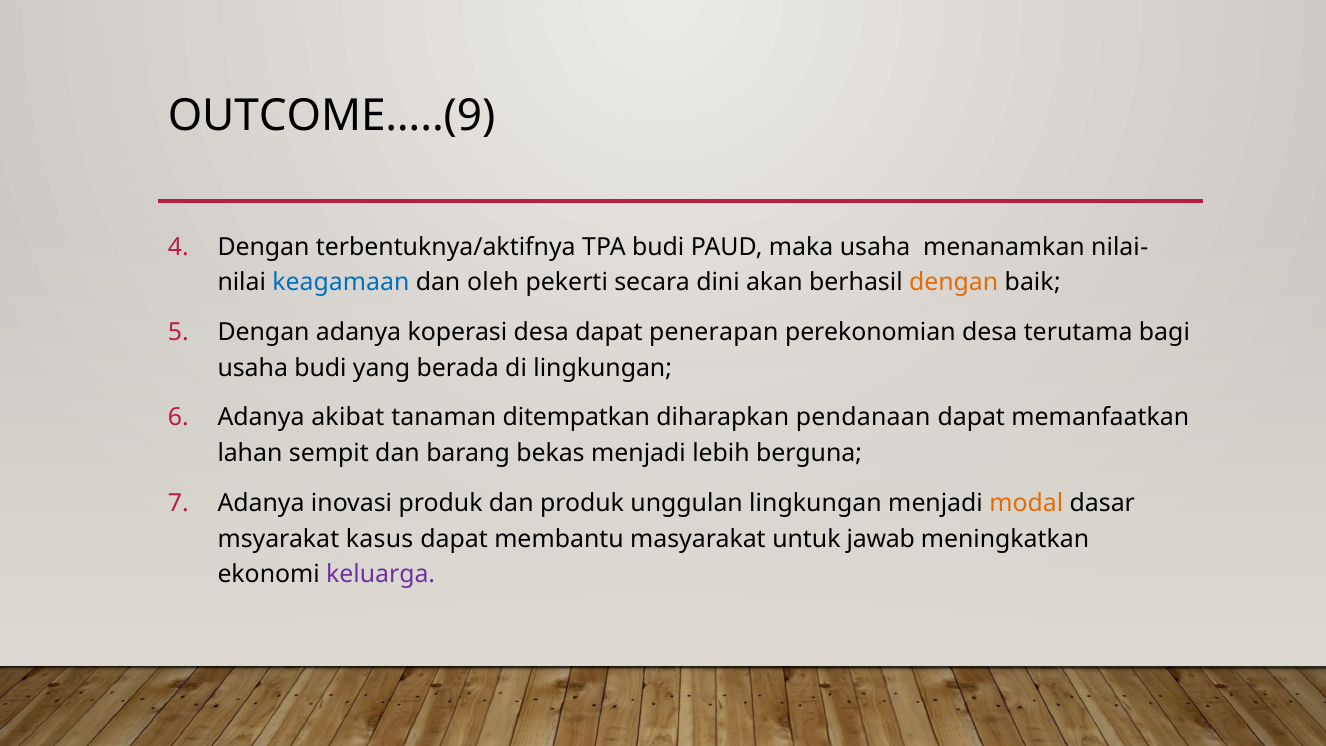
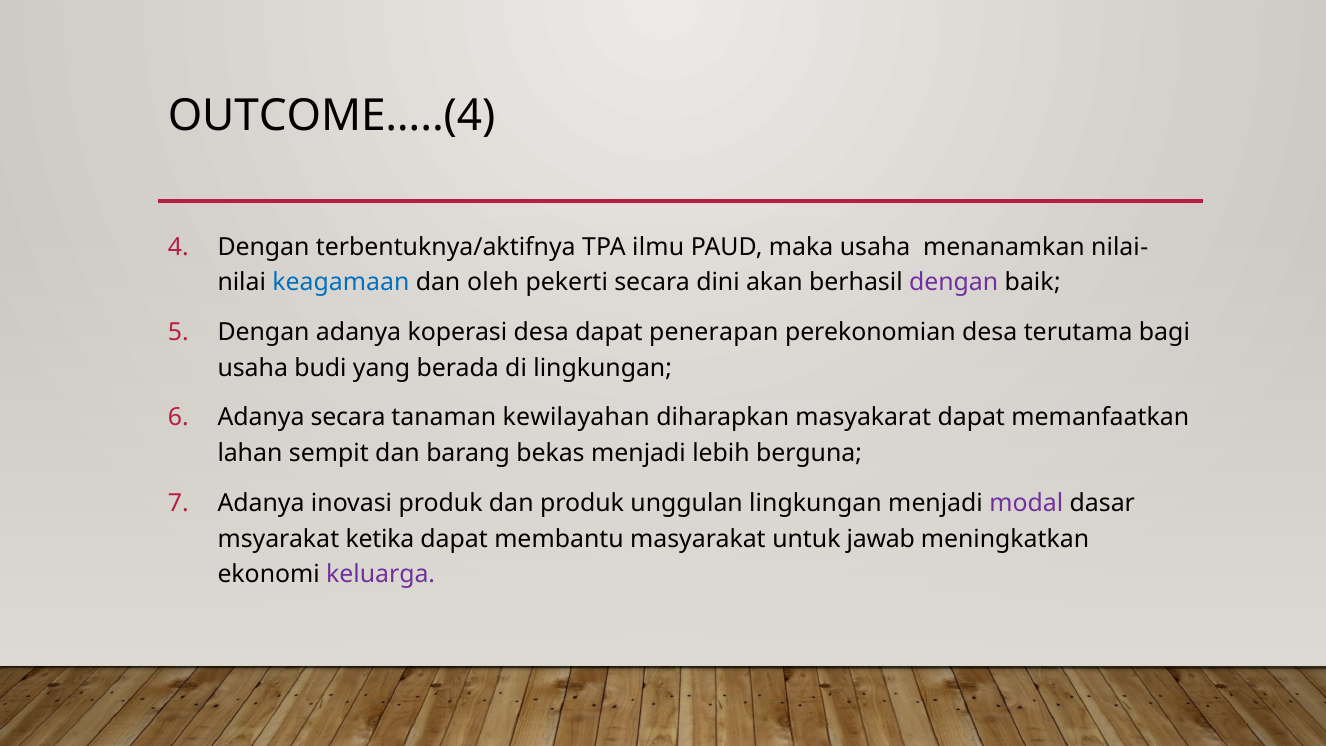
OUTCOME…..(9: OUTCOME…..(9 -> OUTCOME…..(4 (332, 116)
TPA budi: budi -> ilmu (658, 247)
dengan colour: orange -> purple (954, 283)
Adanya akibat: akibat -> secara (348, 418)
ditempatkan: ditempatkan -> kewilayahan (576, 418)
pendanaan: pendanaan -> masyakarat (863, 418)
modal colour: orange -> purple (1026, 503)
kasus: kasus -> ketika (380, 539)
